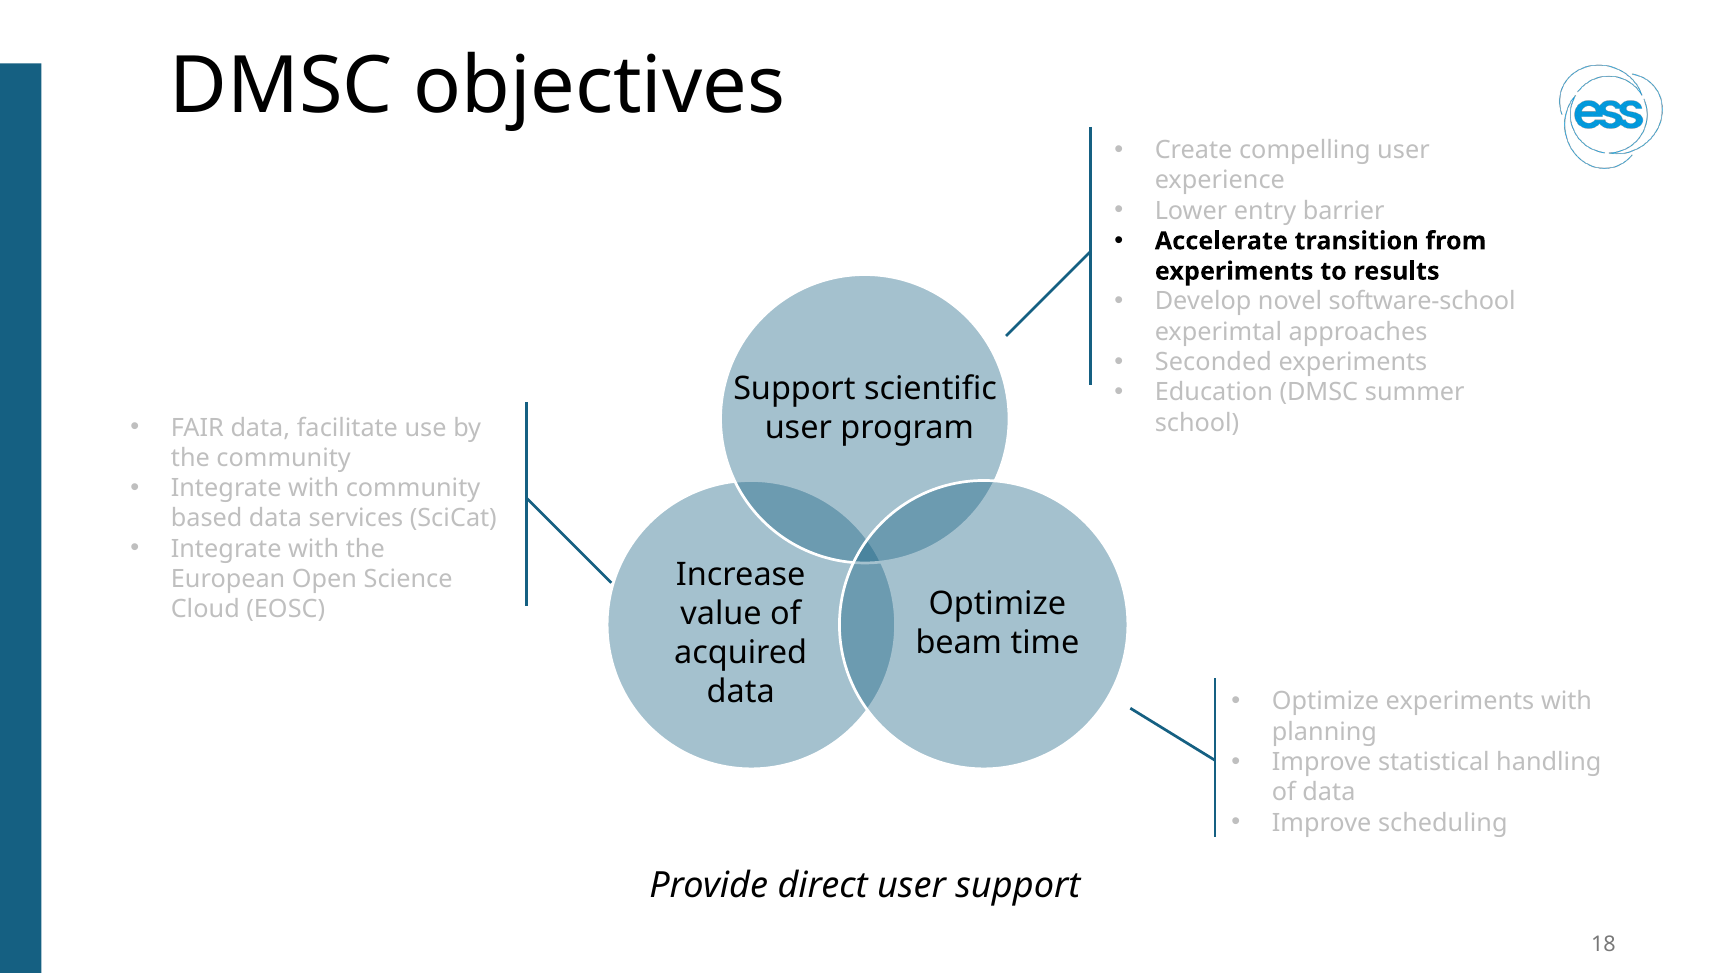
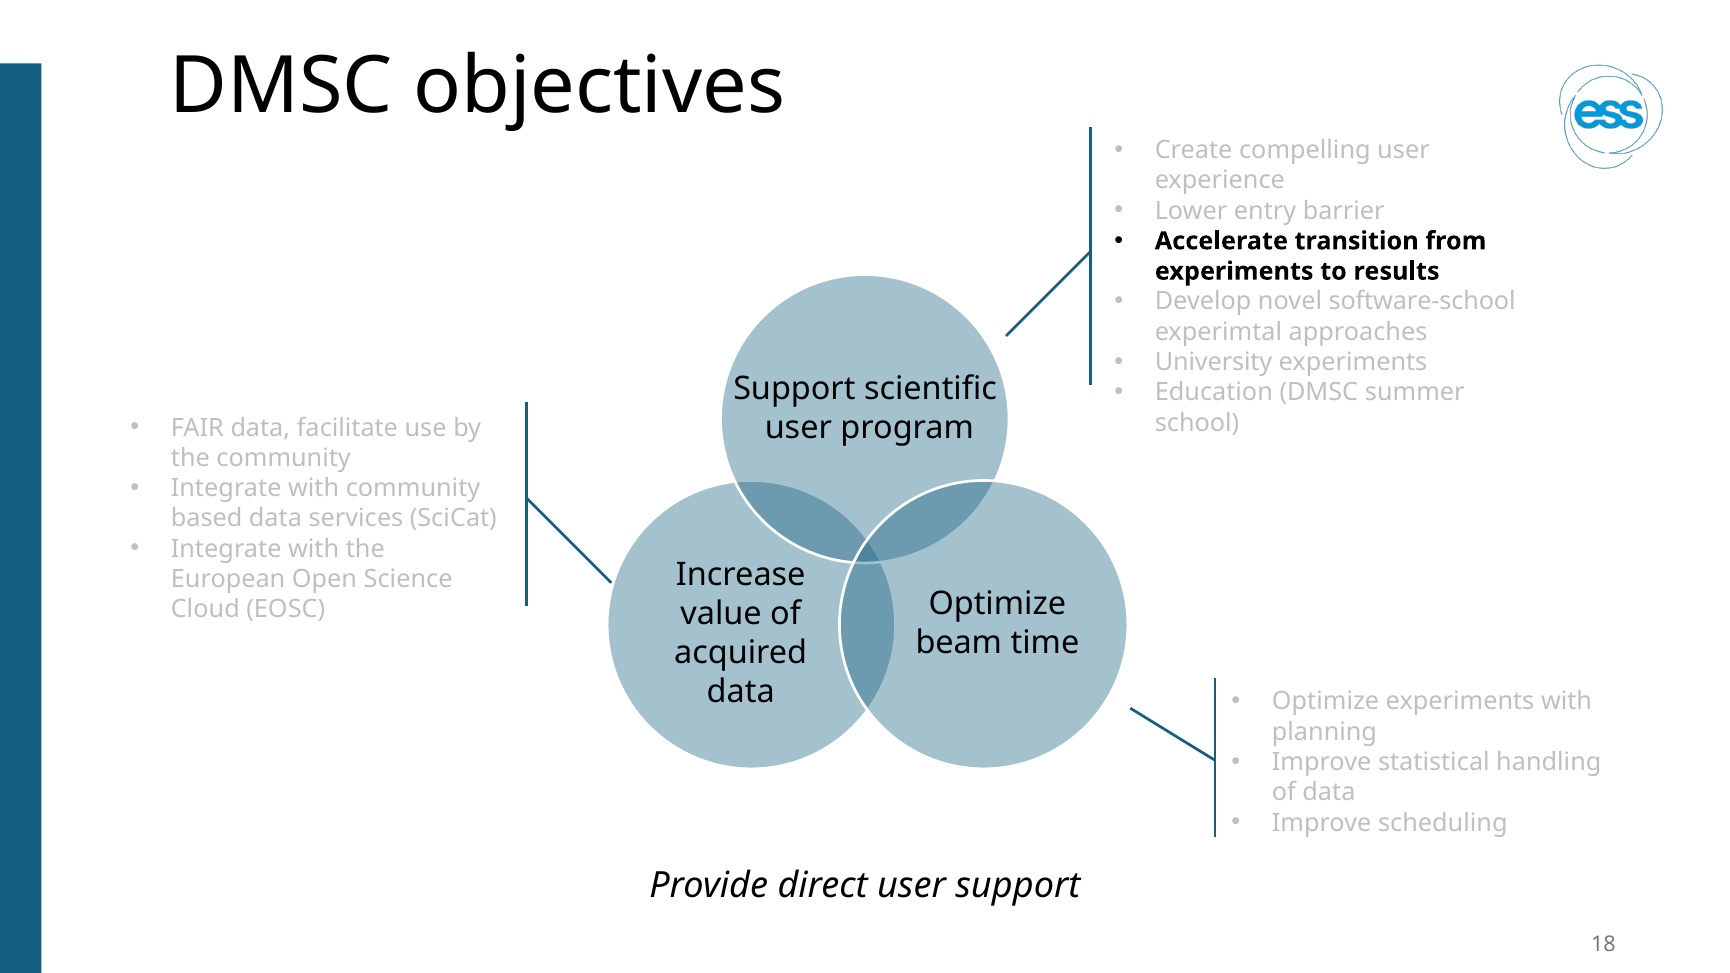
Seconded: Seconded -> University (1214, 362)
